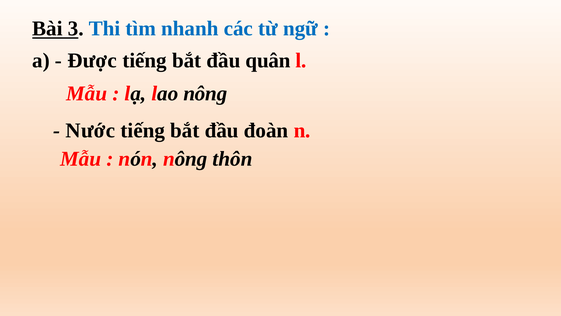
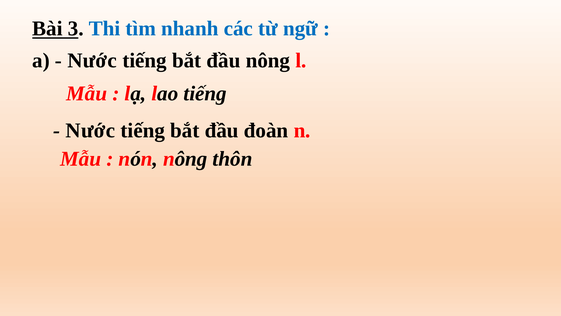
Được: Được -> Nước (92, 60)
đầu quân: quân -> nông (268, 60)
lao nông: nông -> tiếng (205, 93)
